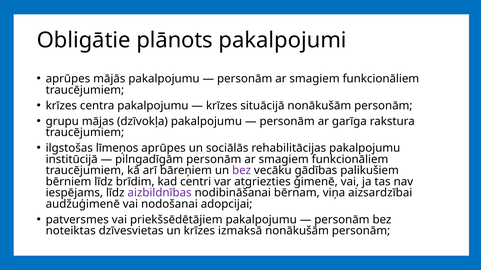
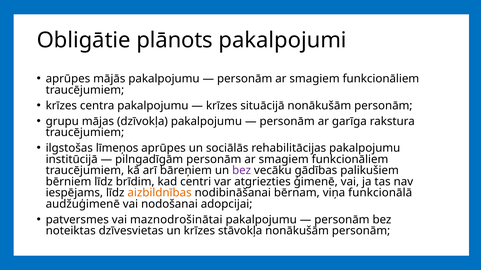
aizbildnības colour: purple -> orange (160, 193)
aizsardzībai: aizsardzībai -> funkcionālā (380, 193)
priekšsēdētājiem: priekšsēdētājiem -> maznodrošinātai (176, 220)
izmaksā: izmaksā -> stāvokļa (240, 231)
